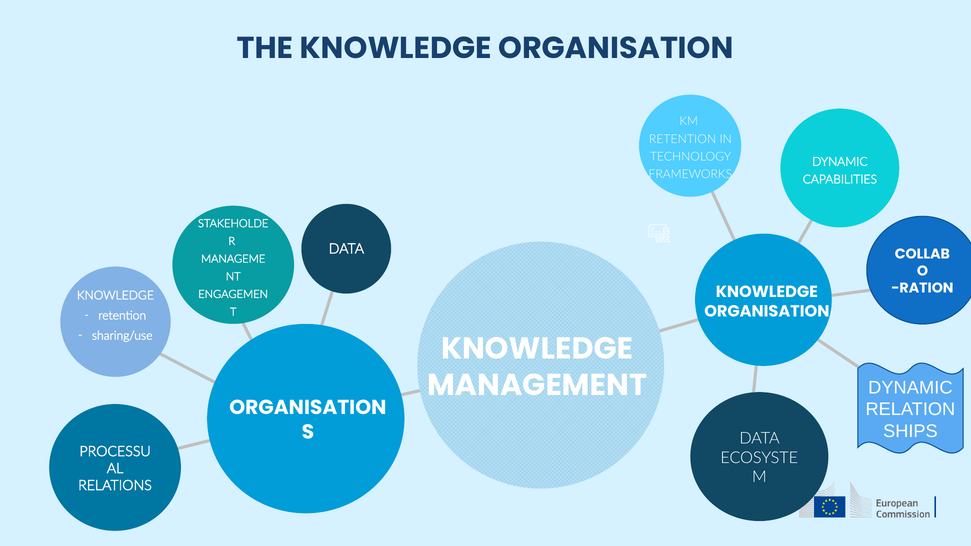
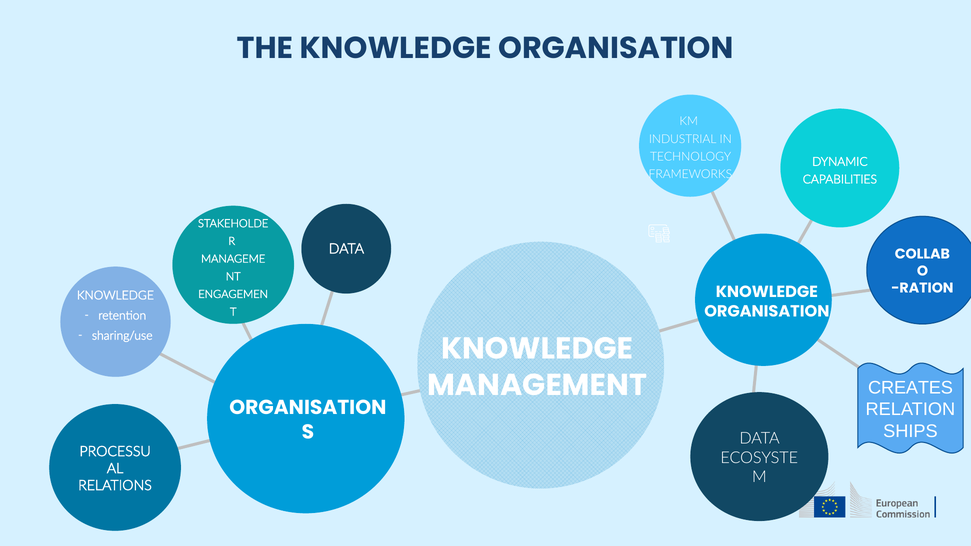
RETENTION: RETENTION -> INDUSTRIAL (683, 139)
DYNAMIC: DYNAMIC -> CREATES (911, 388)
